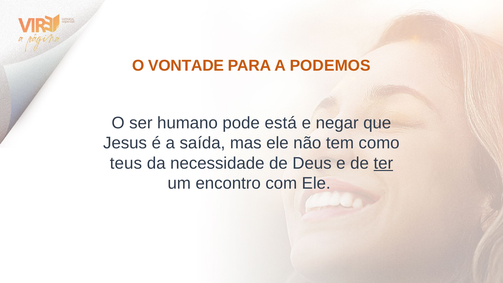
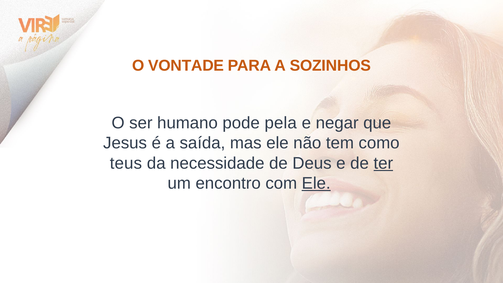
PODEMOS: PODEMOS -> SOZINHOS (330, 66)
está: está -> pela (281, 123)
Ele underline: none -> present (316, 183)
